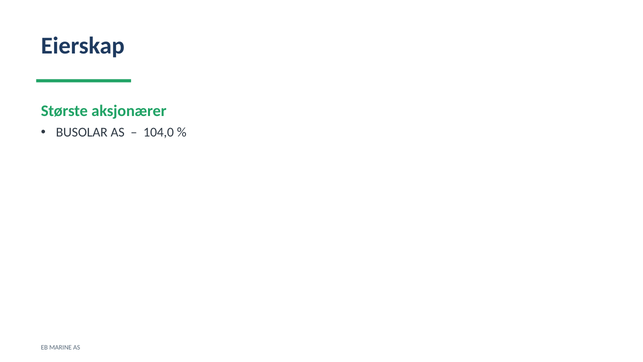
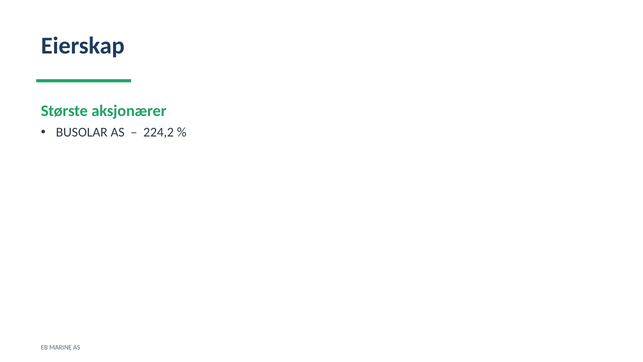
104,0: 104,0 -> 224,2 (159, 132)
